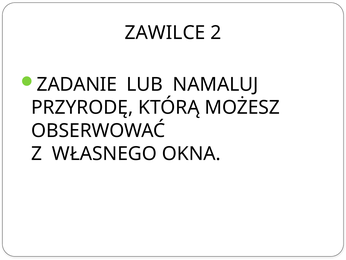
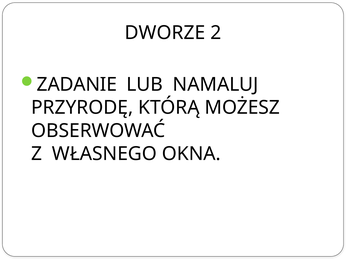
ZAWILCE: ZAWILCE -> DWORZE (165, 33)
